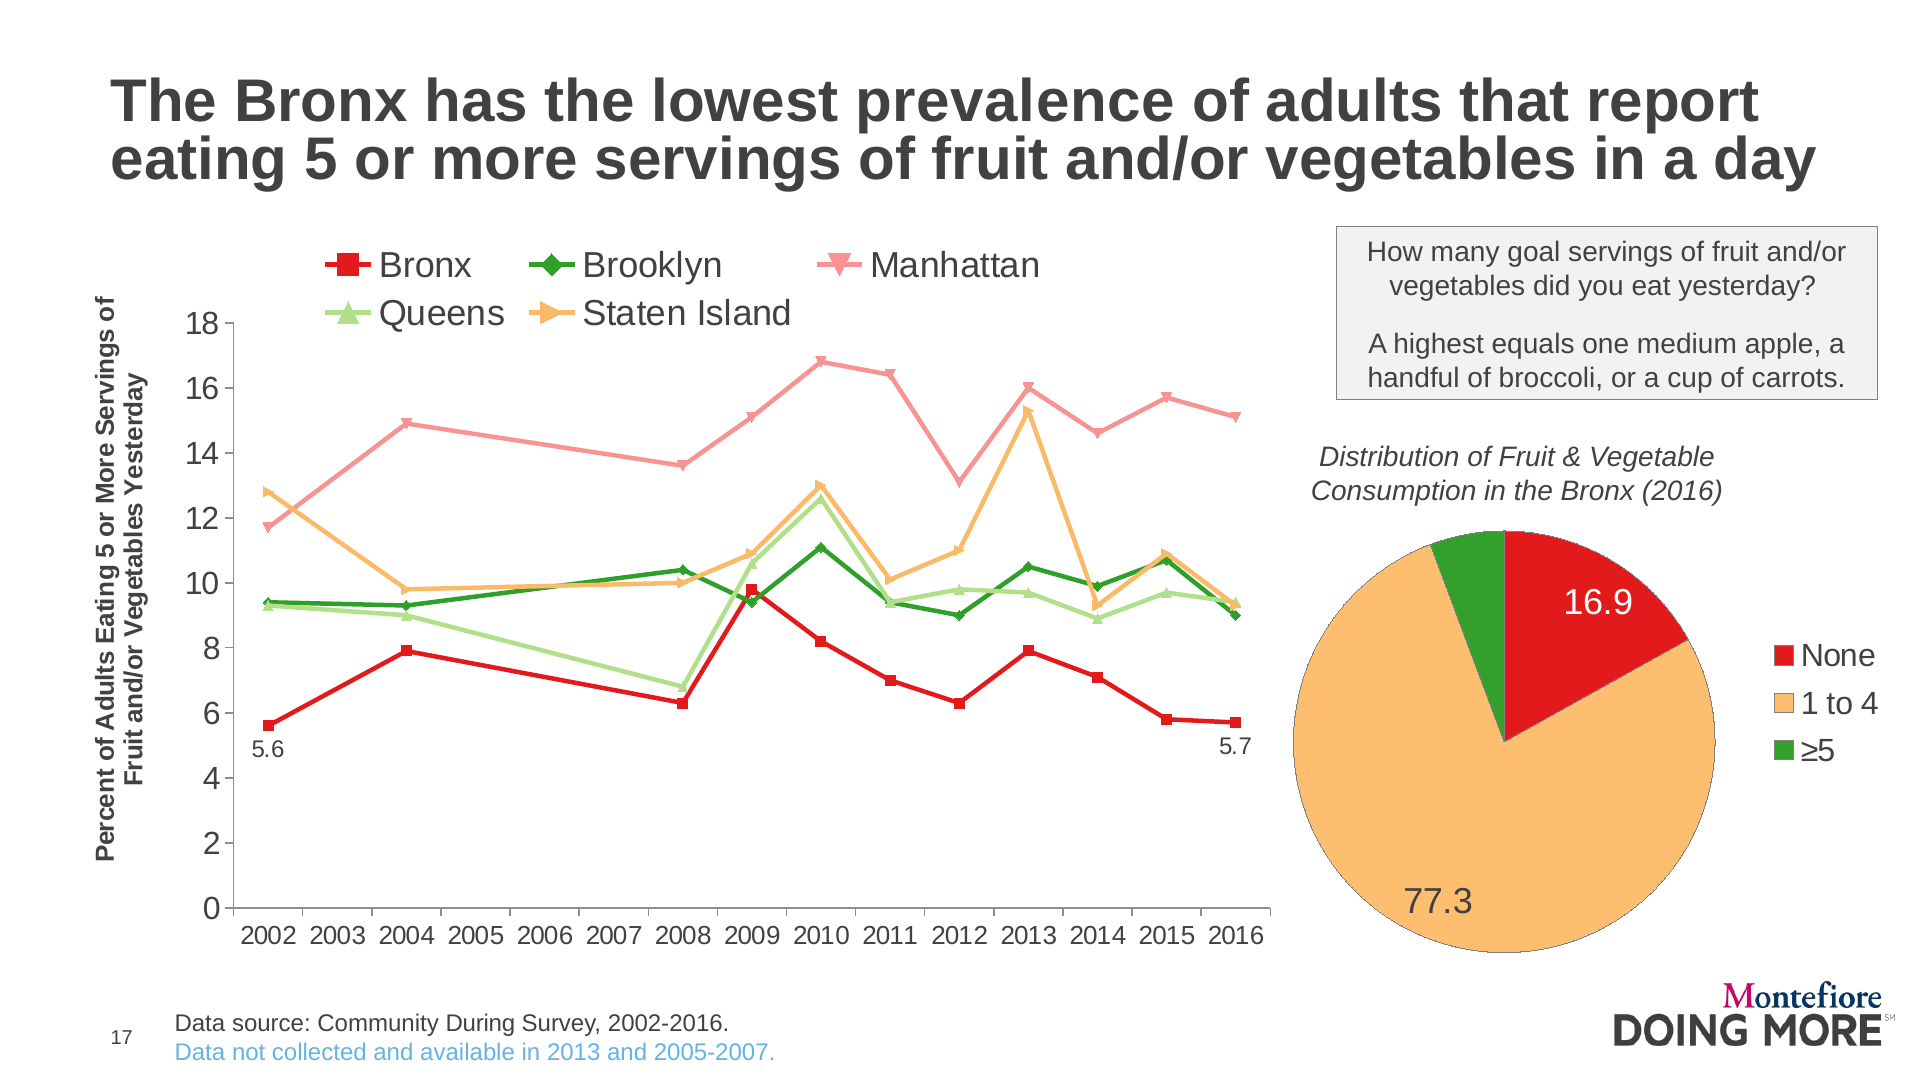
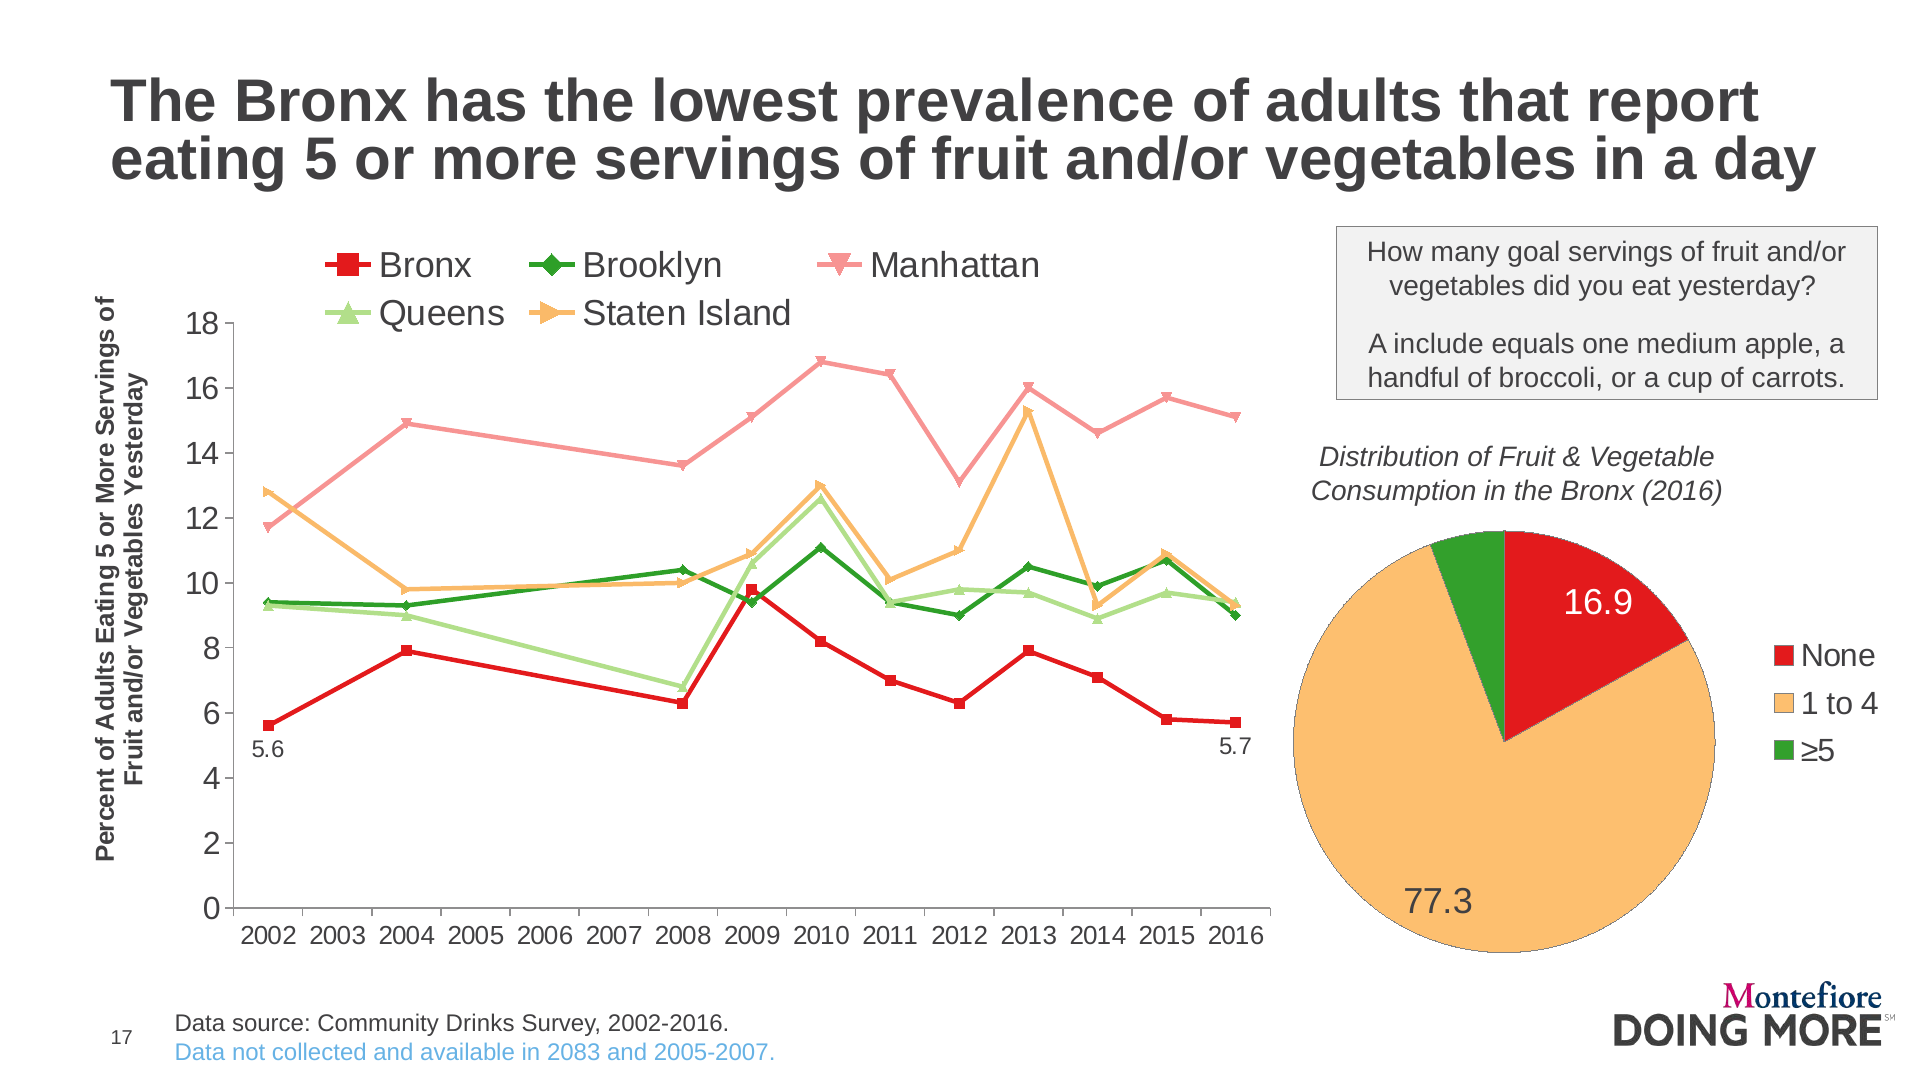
highest: highest -> include (1438, 344)
During: During -> Drinks (480, 1024)
in 2013: 2013 -> 2083 (574, 1053)
